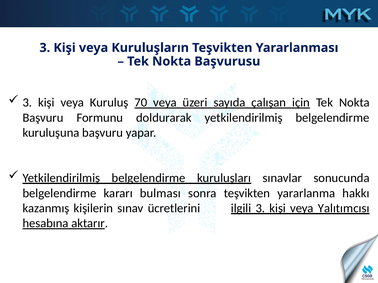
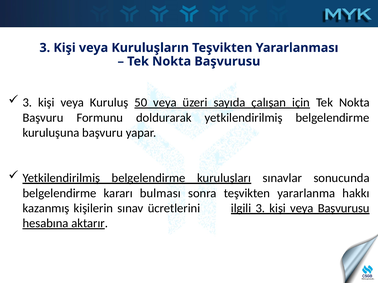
70: 70 -> 50 (141, 103)
veya Yalıtımcısı: Yalıtımcısı -> Başvurusu (344, 209)
